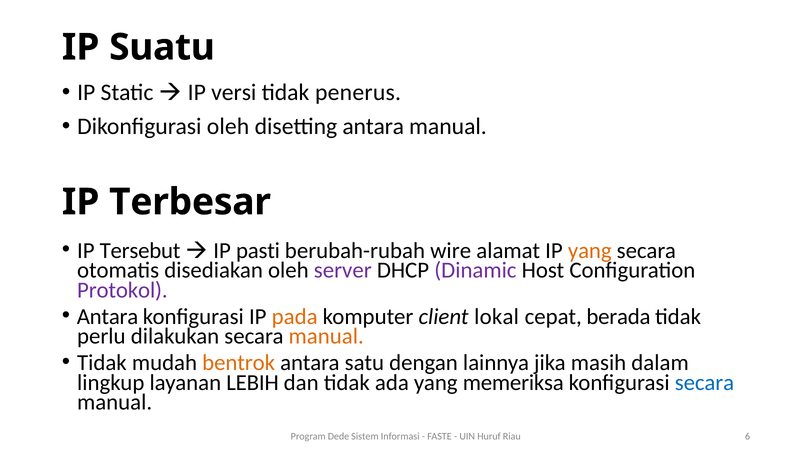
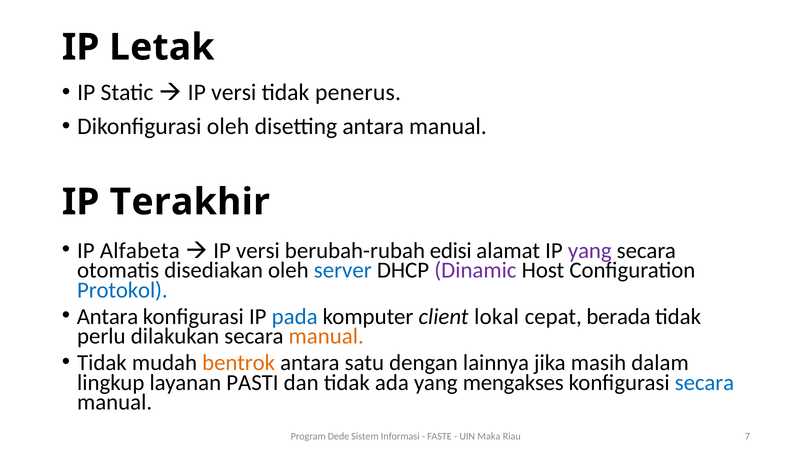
Suatu: Suatu -> Letak (162, 47)
Terbesar: Terbesar -> Terakhir (190, 202)
Tersebut: Tersebut -> Alfabeta (140, 250)
pasti: pasti -> versi (258, 250)
wire: wire -> edisi (451, 250)
yang colour: orange -> purple (590, 250)
server colour: purple -> blue (343, 270)
Protokol colour: purple -> blue (122, 290)
pada colour: orange -> blue (295, 316)
LEBIH: LEBIH -> PASTI (252, 382)
memeriksa: memeriksa -> mengakses (513, 382)
Huruf: Huruf -> Maka (489, 436)
6: 6 -> 7 (748, 436)
